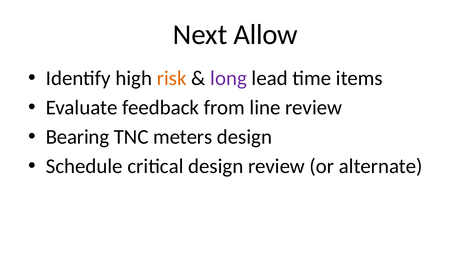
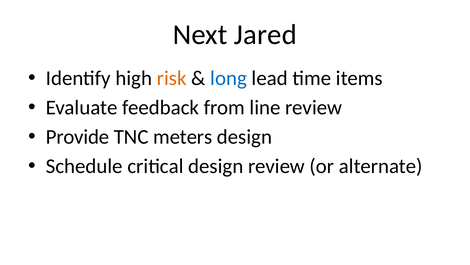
Allow: Allow -> Jared (265, 35)
long colour: purple -> blue (229, 78)
Bearing: Bearing -> Provide (77, 137)
